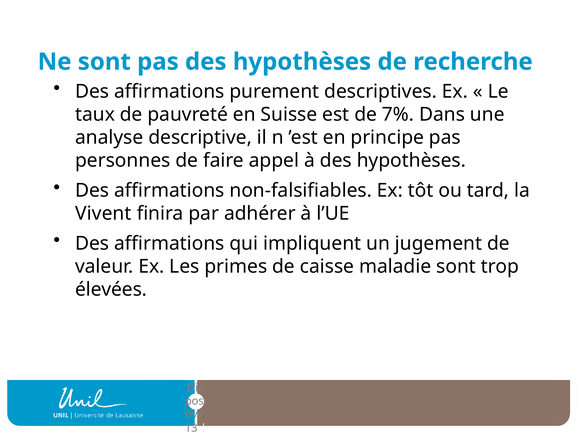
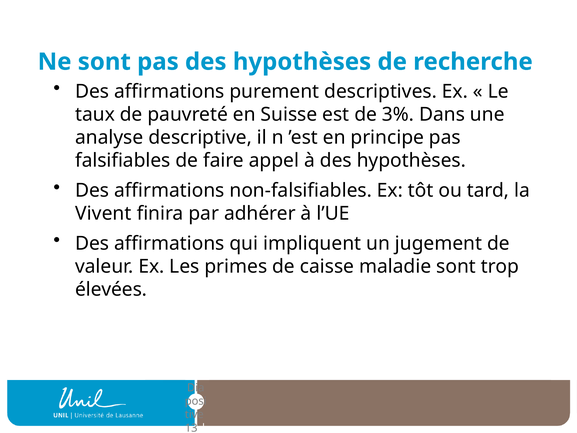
7%: 7% -> 3% (398, 114)
personnes: personnes -> falsifiables (123, 161)
